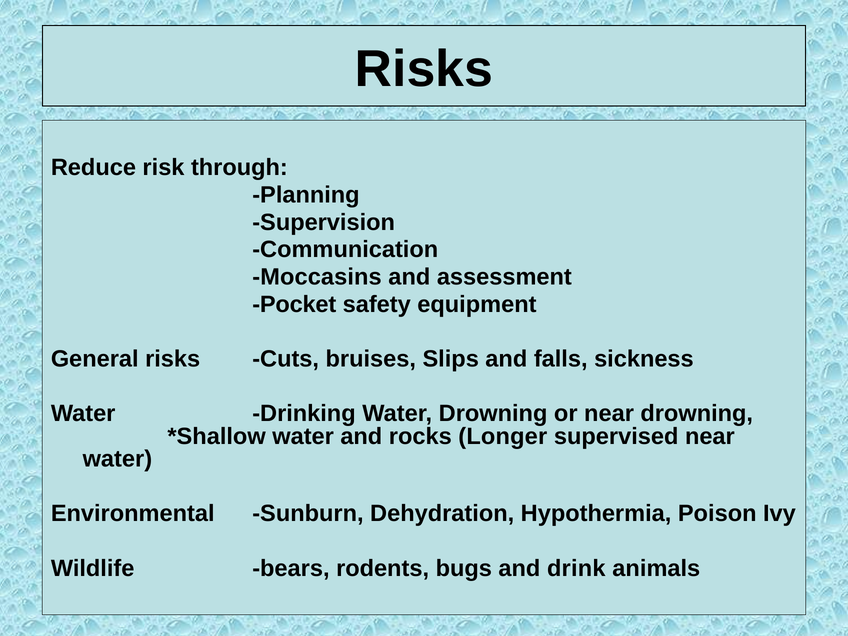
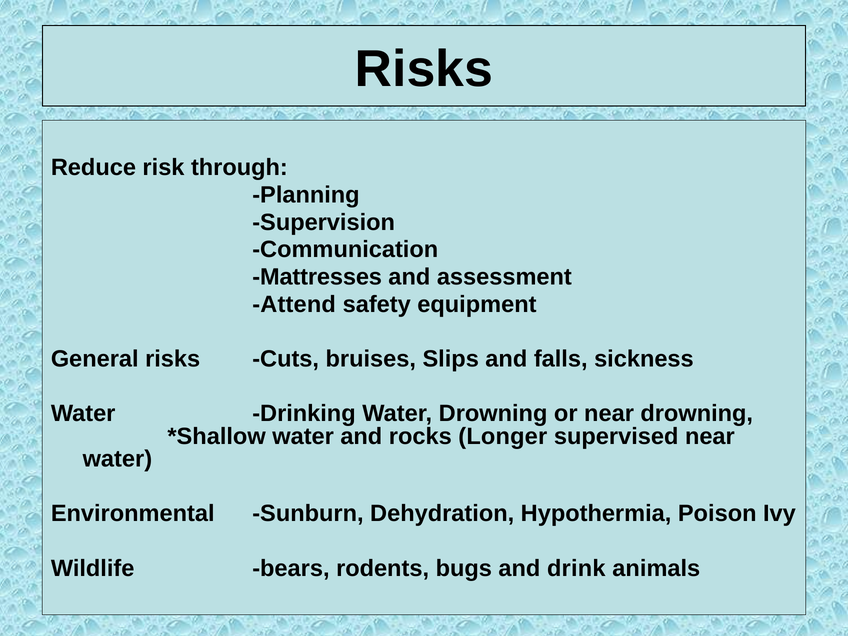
Moccasins: Moccasins -> Mattresses (317, 277)
Pocket: Pocket -> Attend (294, 304)
